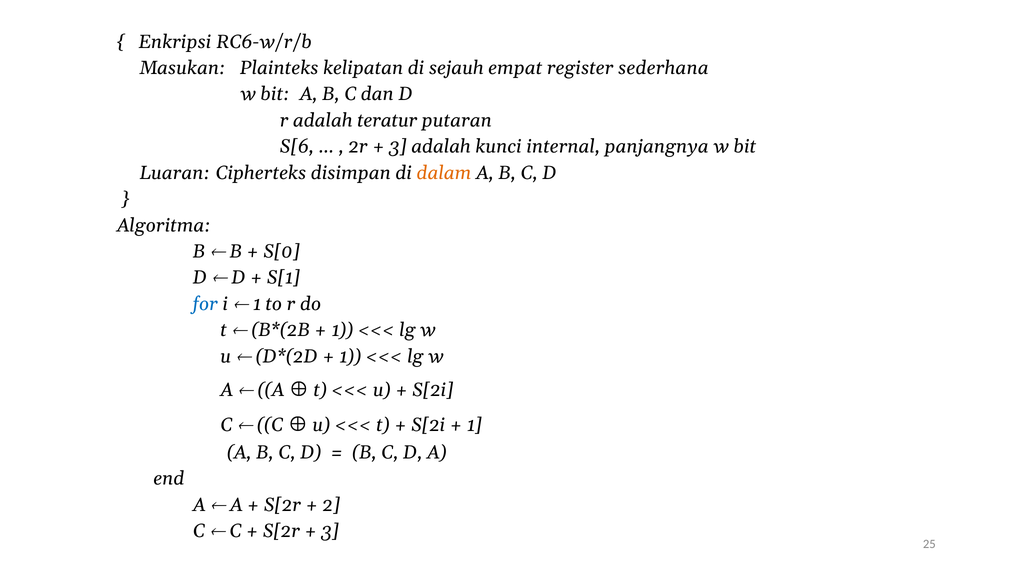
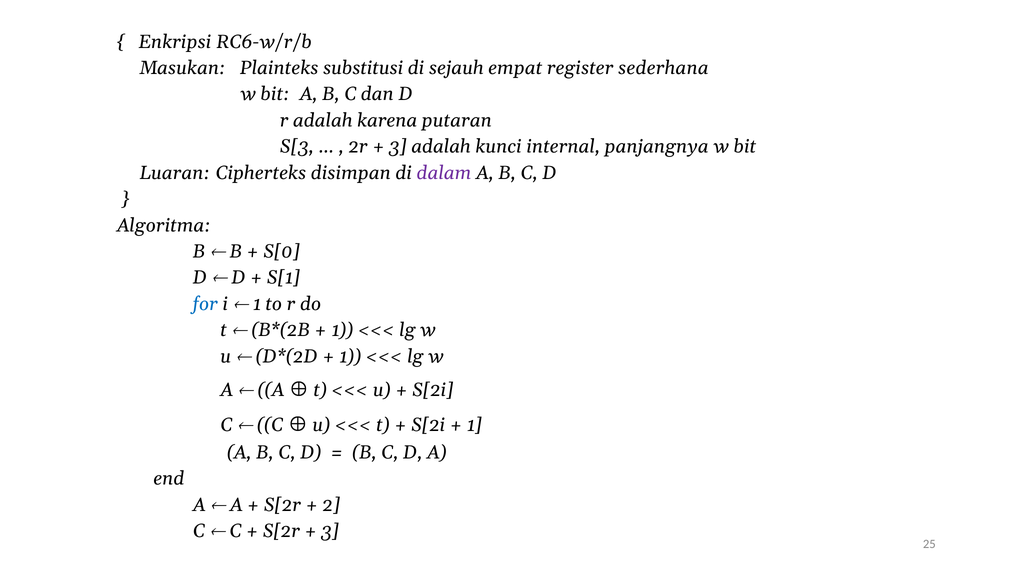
kelipatan: kelipatan -> substitusi (363, 68)
teratur: teratur -> karena (387, 120)
S[6: S[6 -> S[3 (297, 147)
dalam colour: orange -> purple (444, 173)
